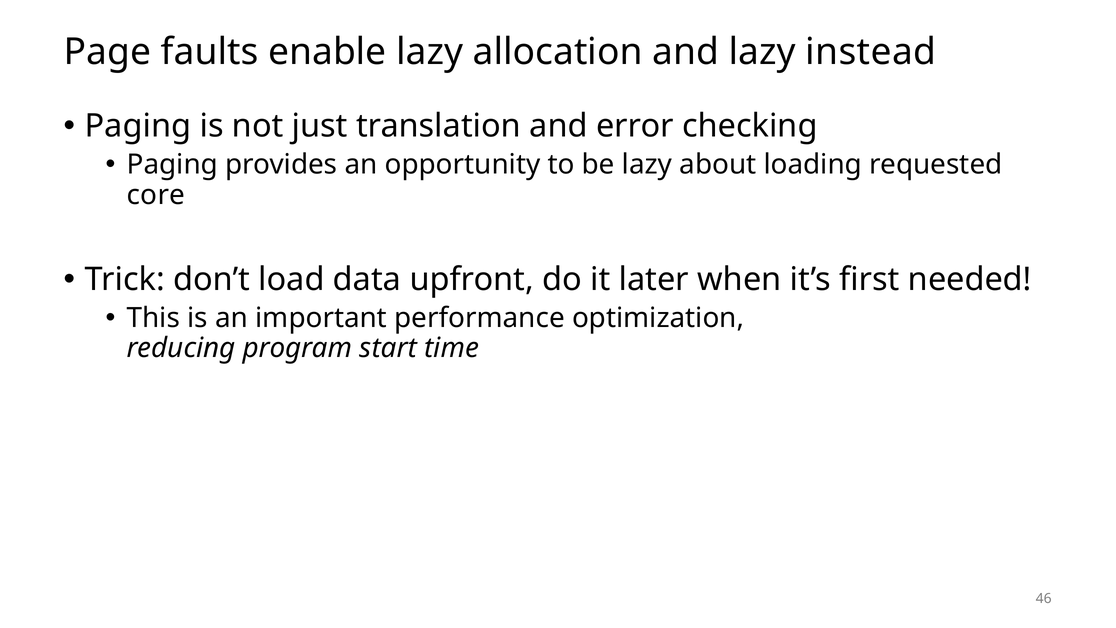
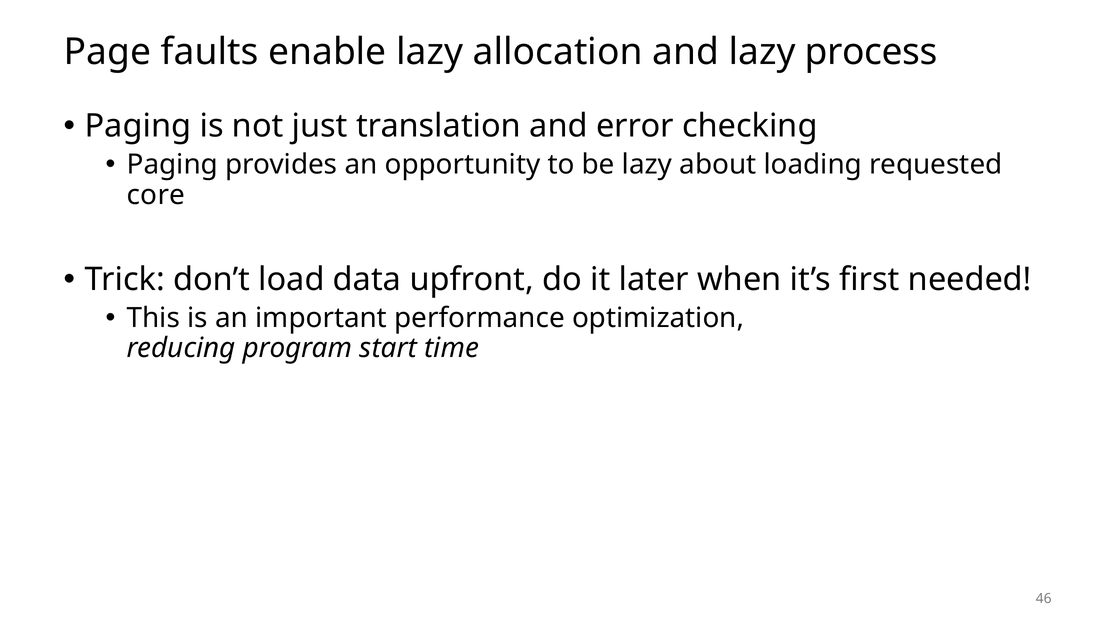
instead: instead -> process (871, 52)
